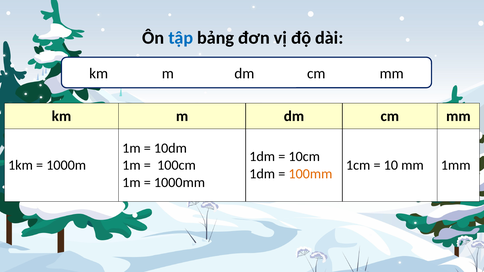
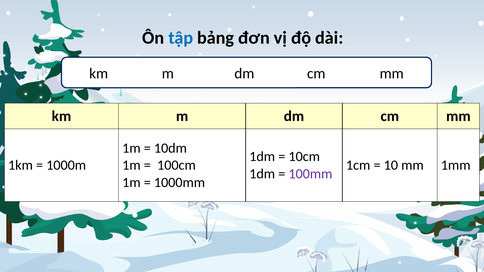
100mm colour: orange -> purple (310, 174)
